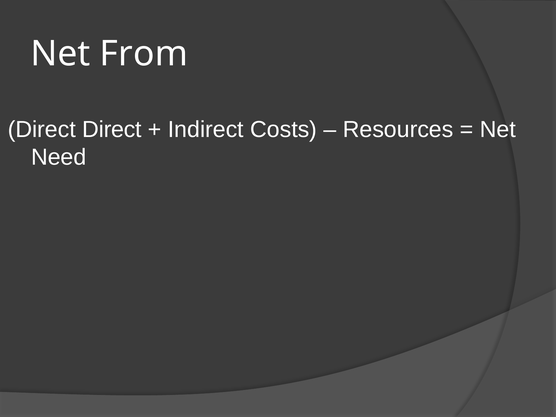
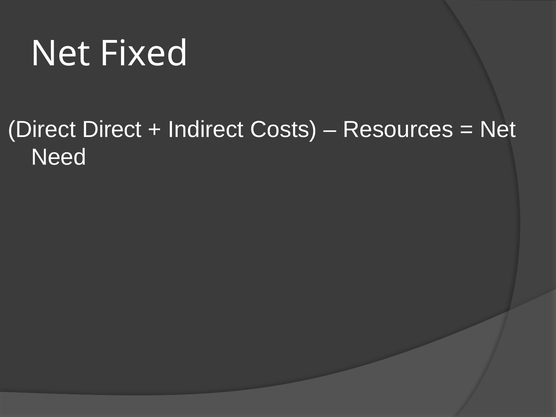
From: From -> Fixed (144, 54)
